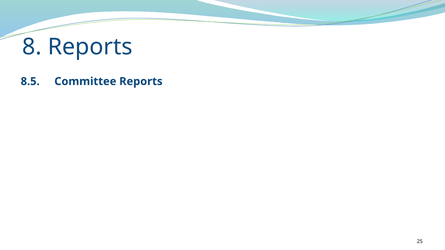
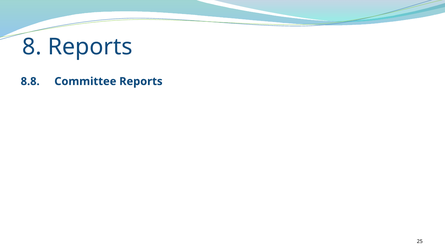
8.5: 8.5 -> 8.8 (30, 81)
